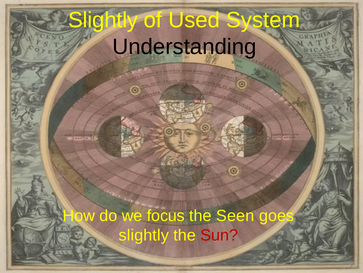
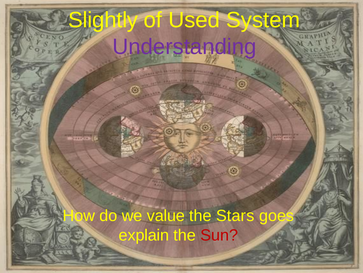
Understanding colour: black -> purple (184, 47)
focus: focus -> value (166, 215)
Seen: Seen -> Stars (235, 215)
slightly: slightly -> explain (144, 235)
